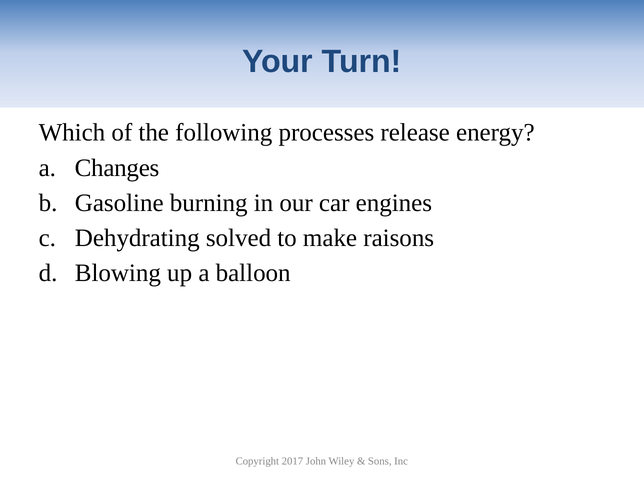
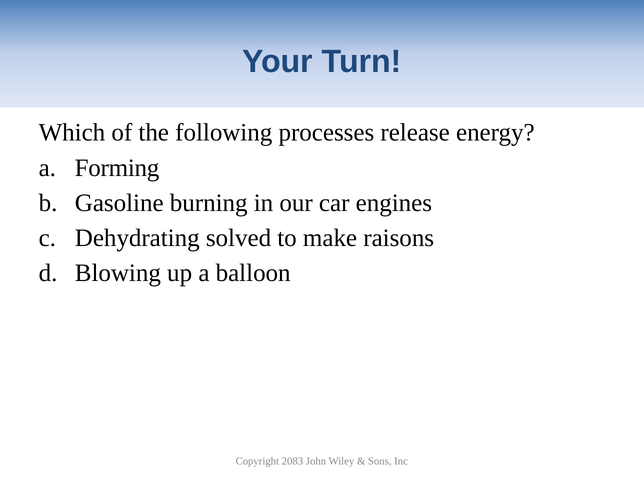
Changes: Changes -> Forming (117, 168)
2017: 2017 -> 2083 (292, 461)
